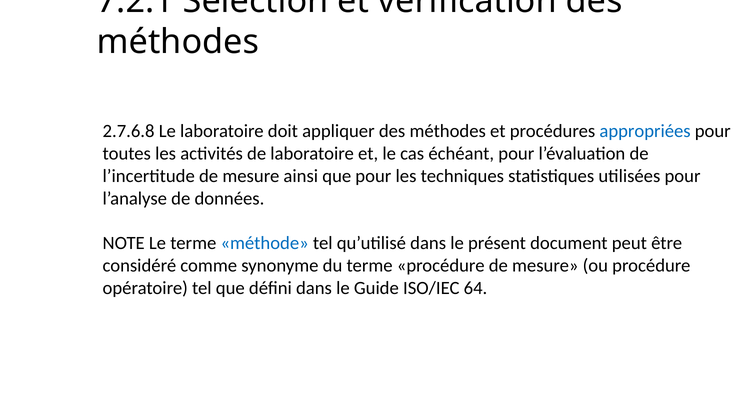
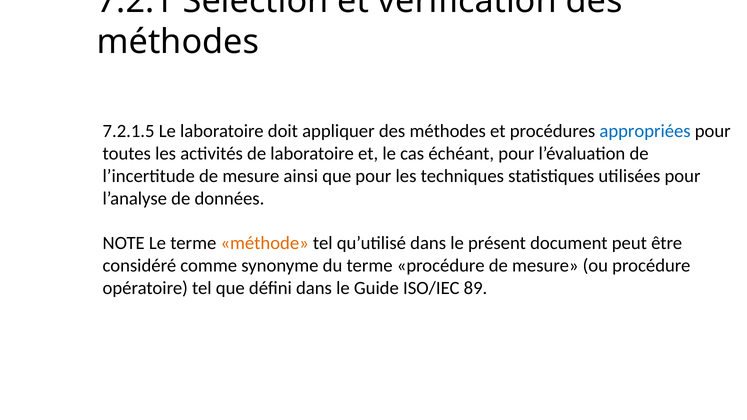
2.7.6.8: 2.7.6.8 -> 7.2.1.5 (129, 131)
méthode colour: blue -> orange (265, 243)
64: 64 -> 89 (475, 288)
